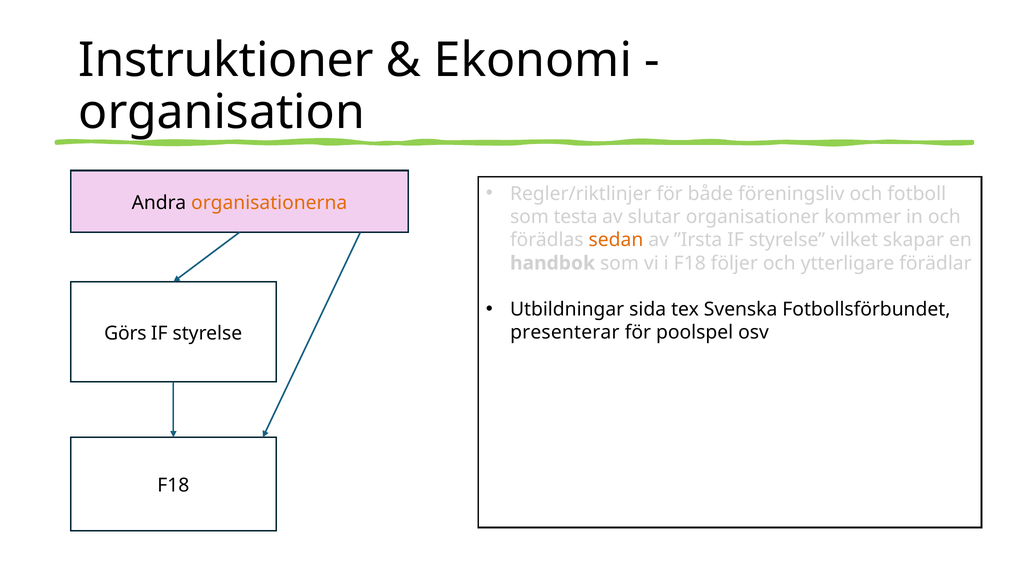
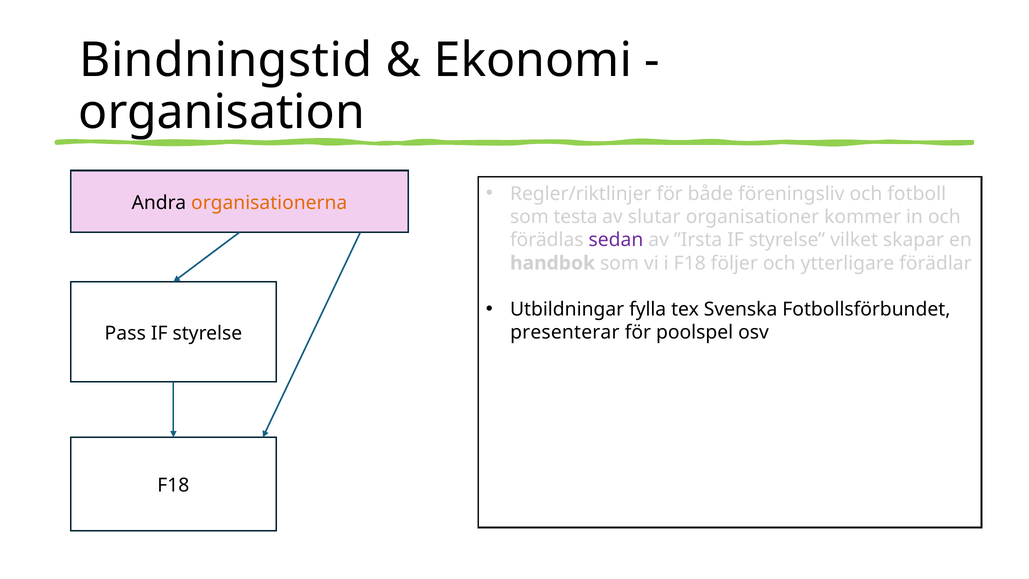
Instruktioner: Instruktioner -> Bindningstid (226, 60)
sedan colour: orange -> purple (616, 240)
sida: sida -> fylla (648, 309)
Görs: Görs -> Pass (125, 333)
